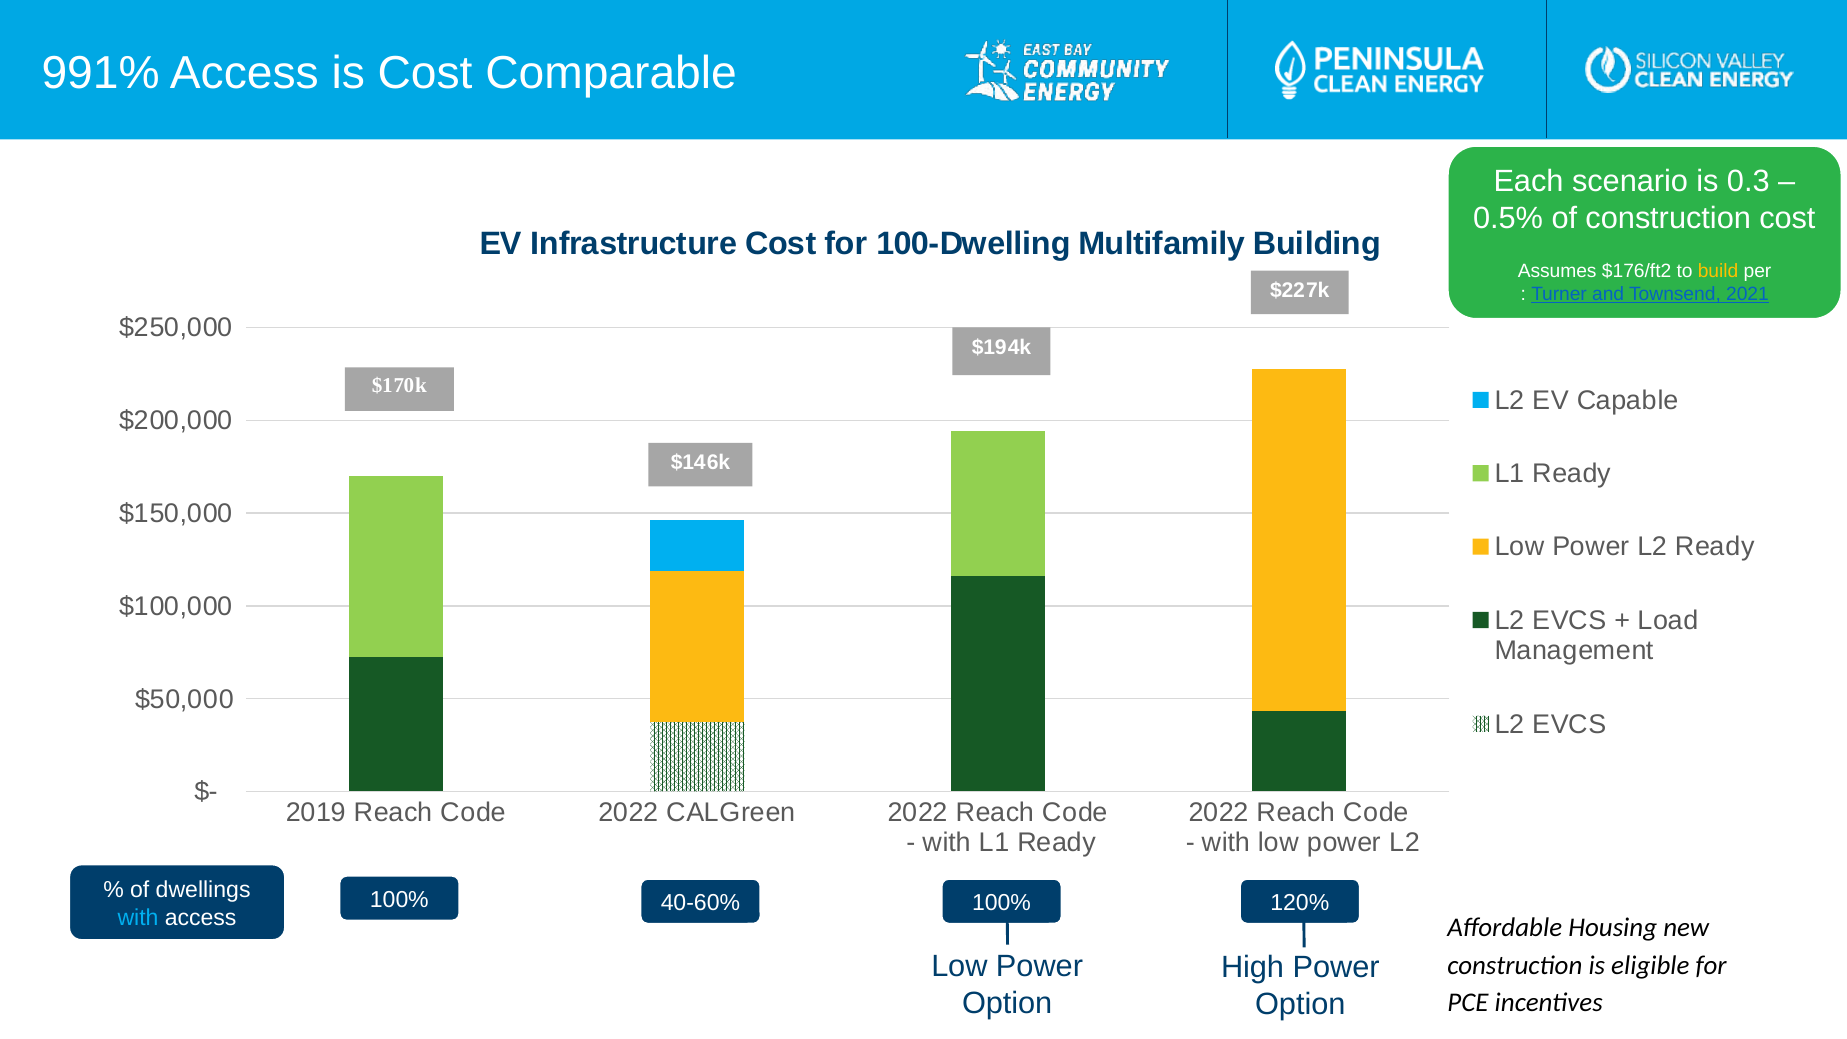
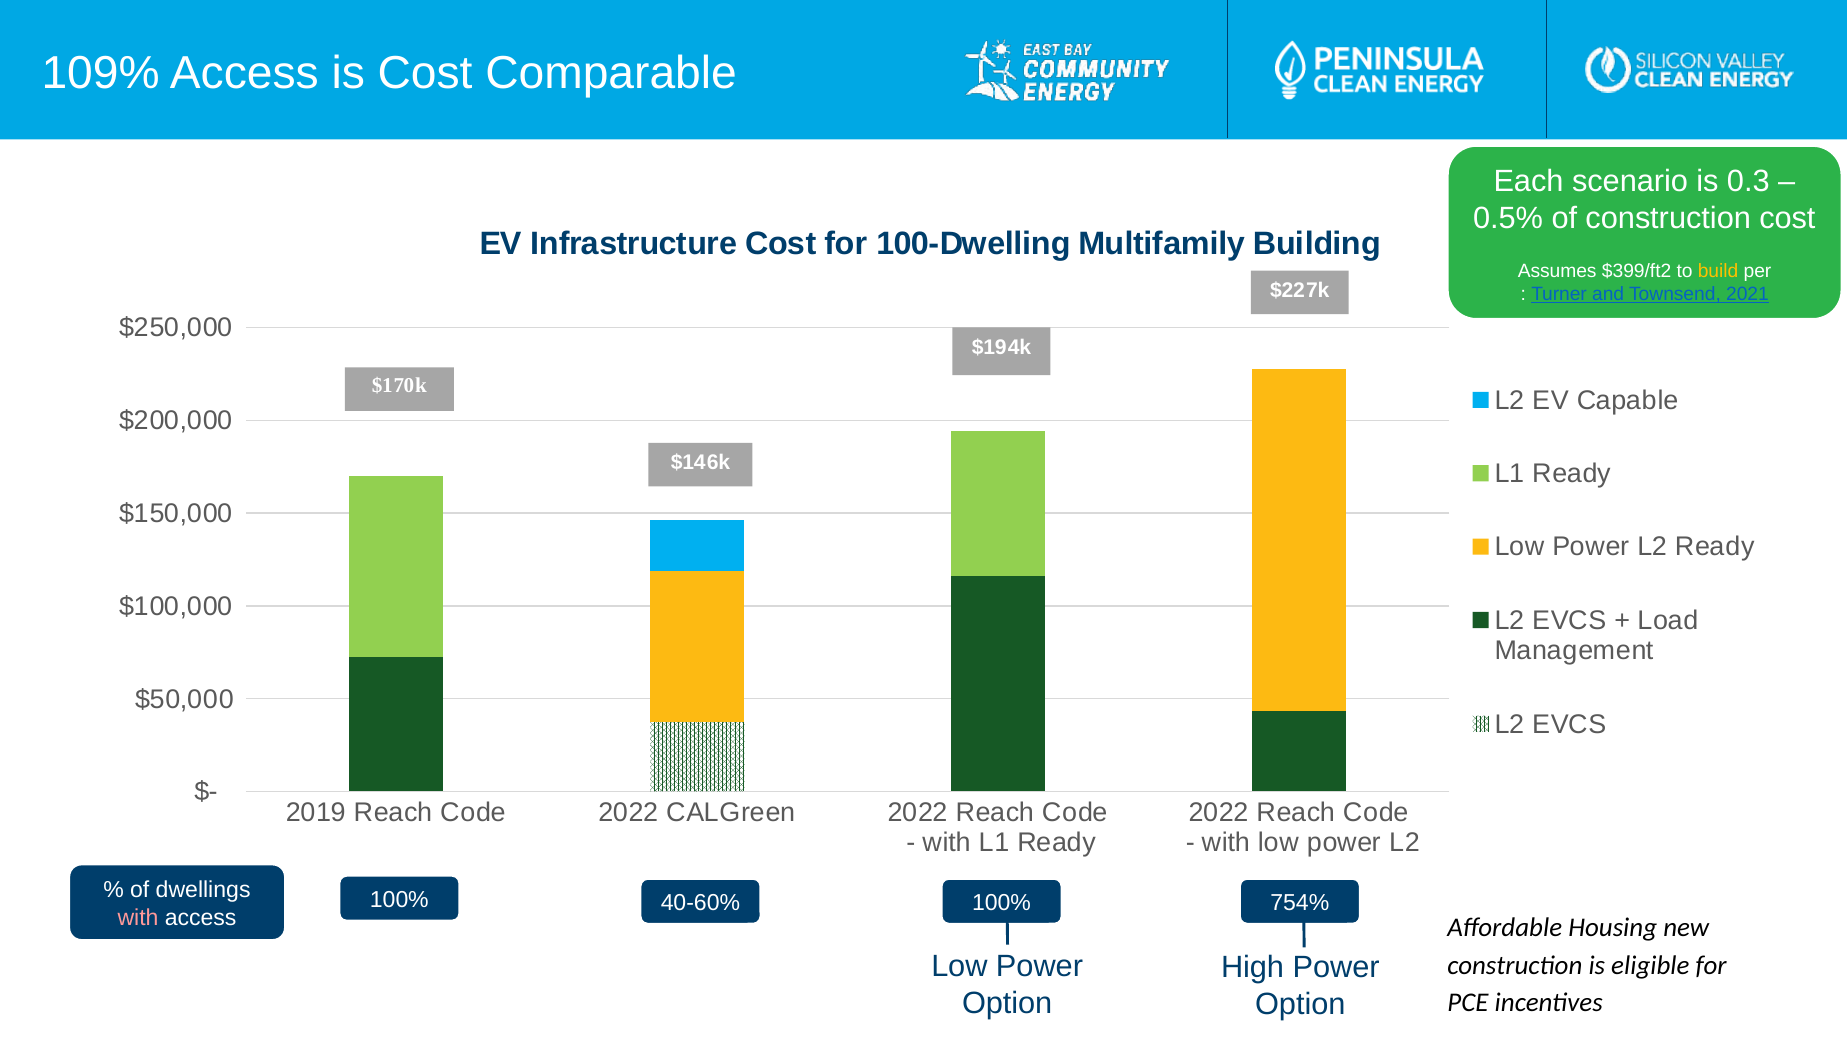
991%: 991% -> 109% (101, 73)
$176/ft2: $176/ft2 -> $399/ft2 (1637, 271)
120%: 120% -> 754% (1300, 903)
with colour: light blue -> pink (138, 918)
